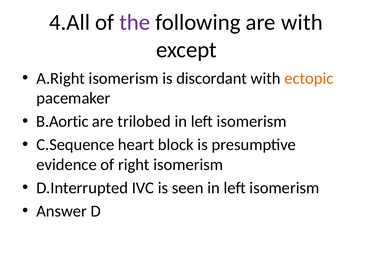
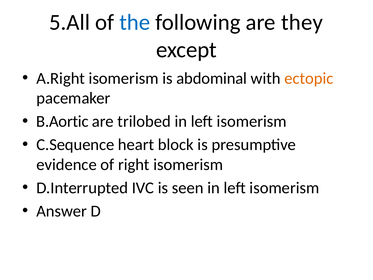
4.All: 4.All -> 5.All (70, 22)
the colour: purple -> blue (135, 22)
are with: with -> they (302, 22)
discordant: discordant -> abdominal (212, 78)
